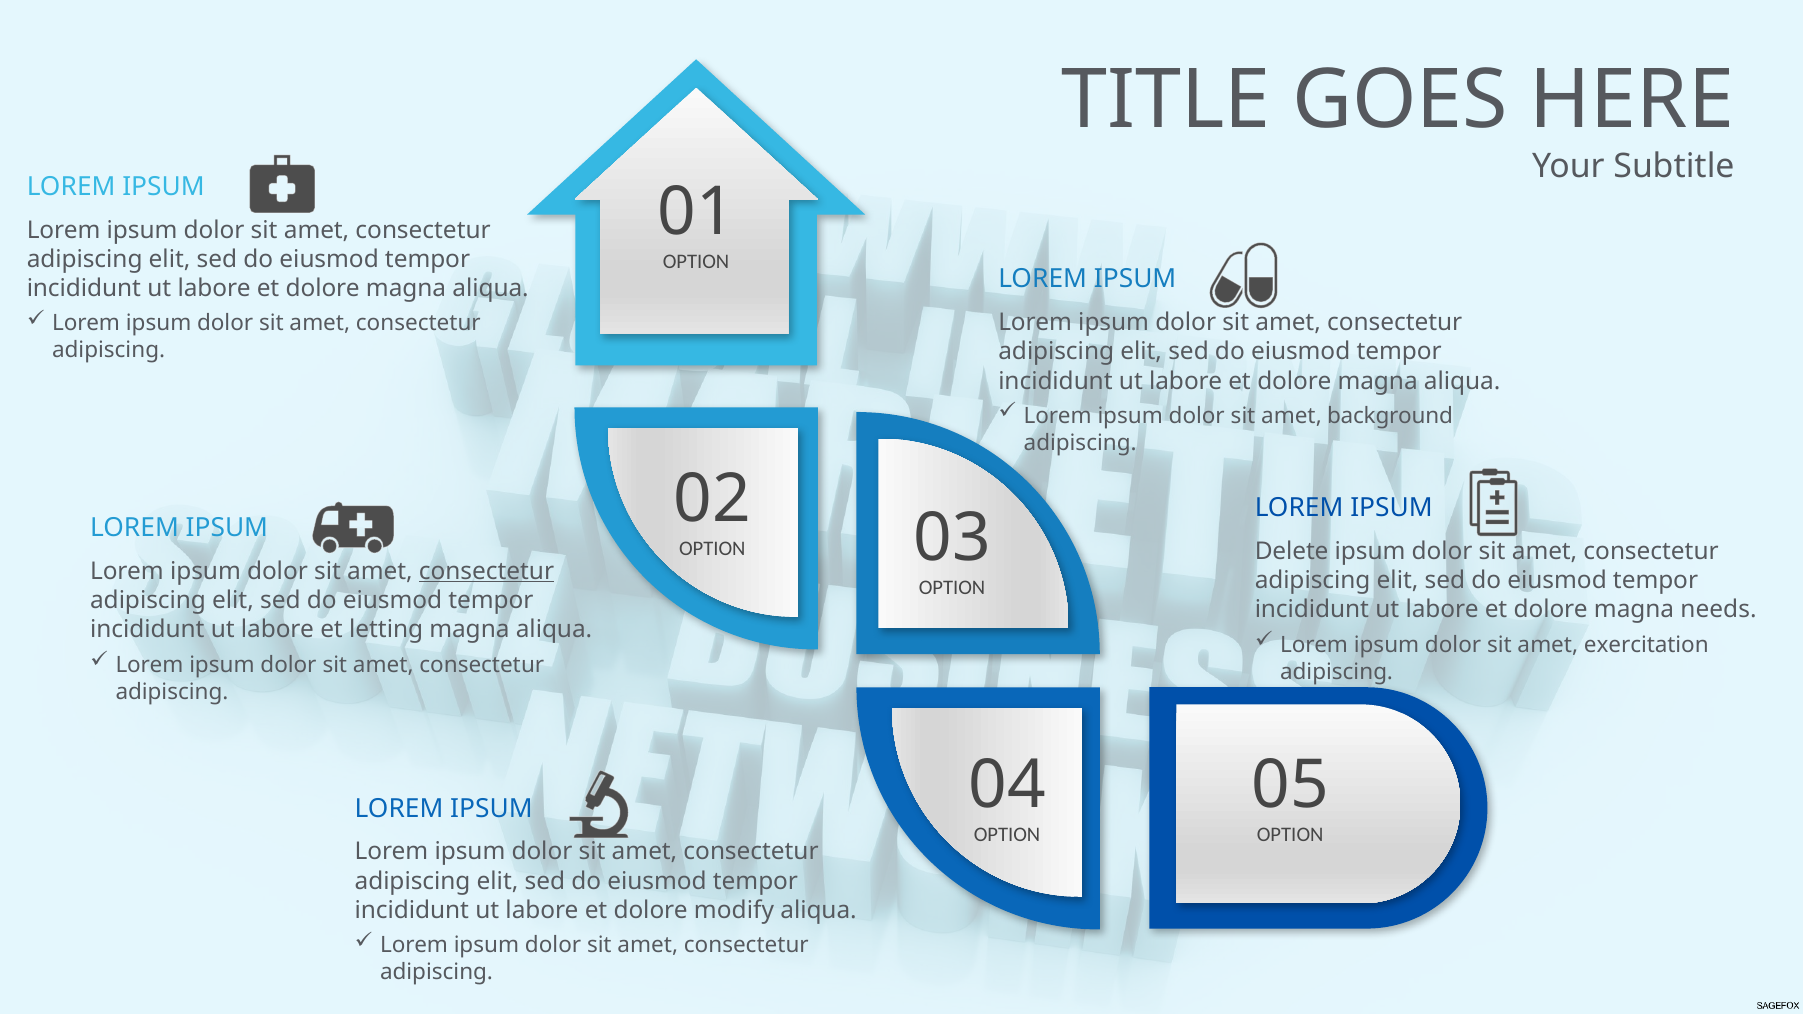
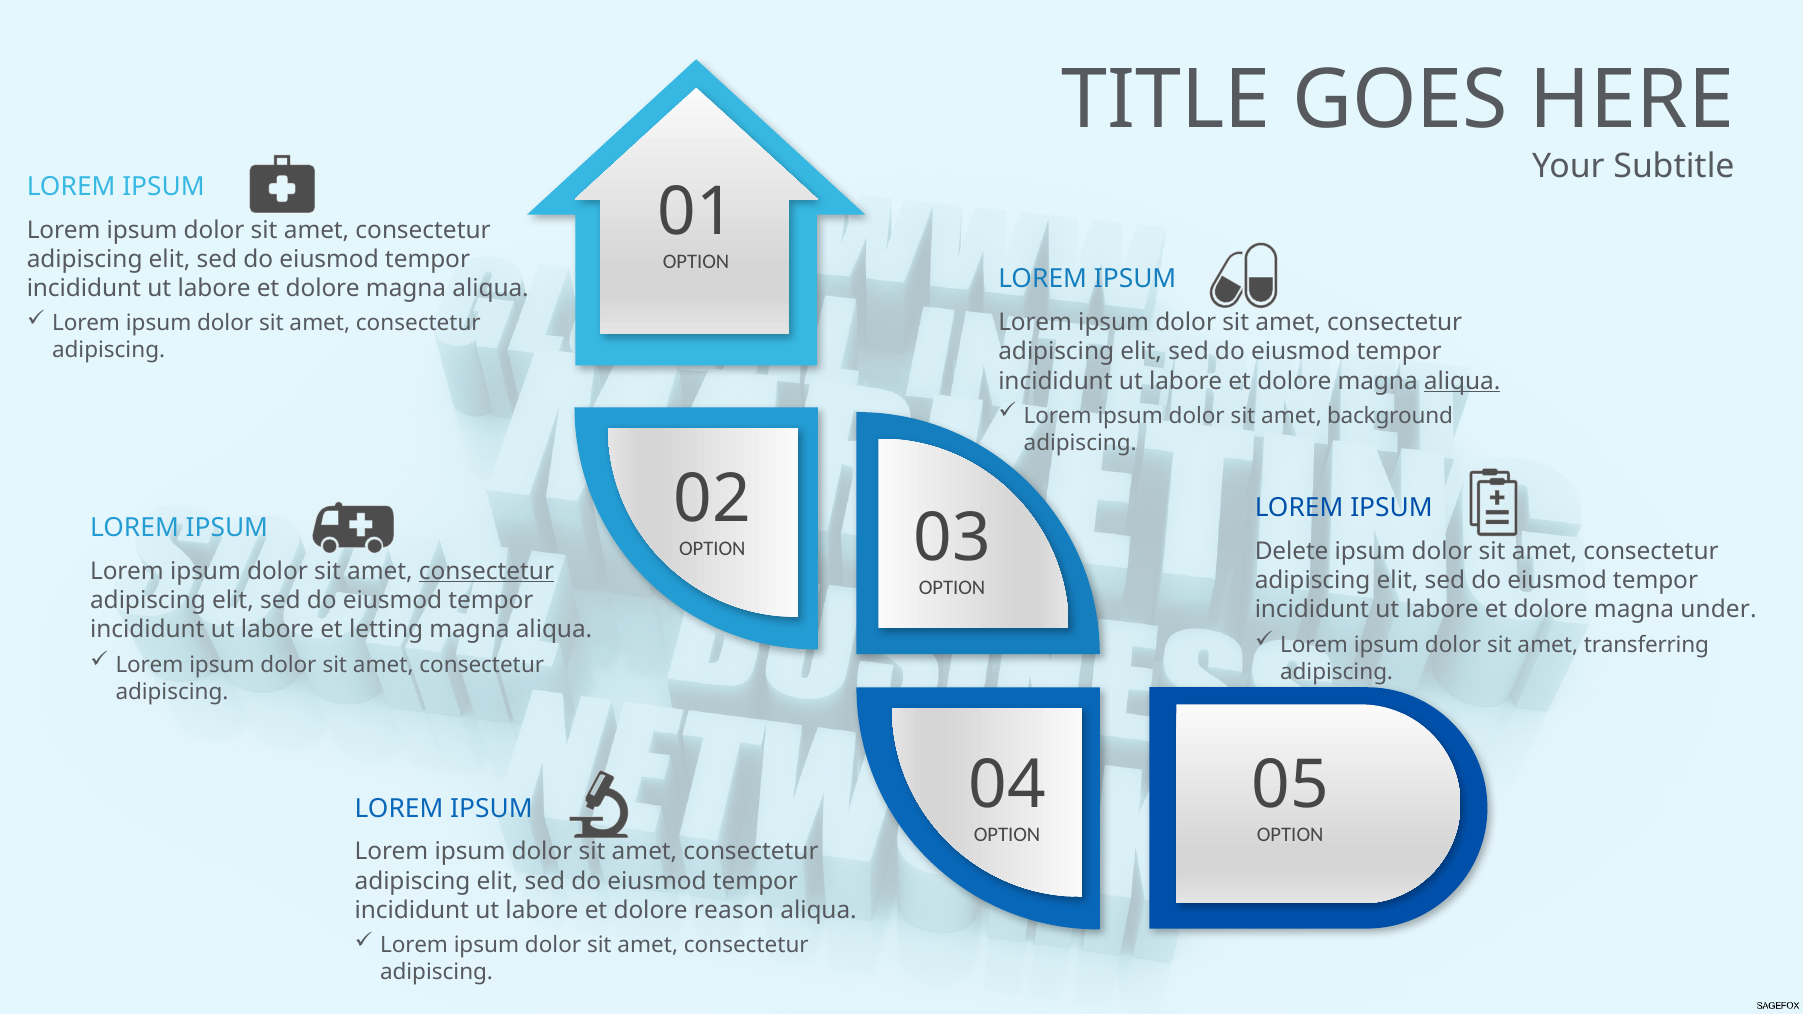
aliqua underline: none -> present (1462, 381)
needs: needs -> under (1718, 610)
exercitation: exercitation -> transferring (1646, 645)
modify: modify -> reason (734, 911)
